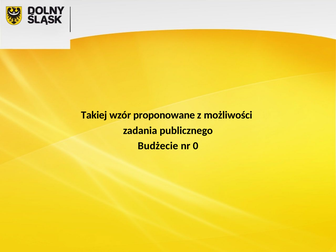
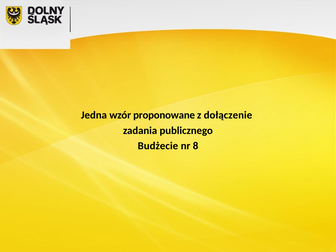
Takiej: Takiej -> Jedna (94, 115)
możliwości: możliwości -> dołączenie (228, 115)
0: 0 -> 8 (196, 146)
